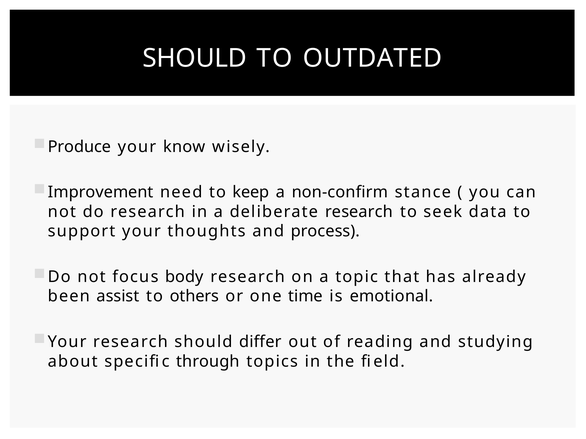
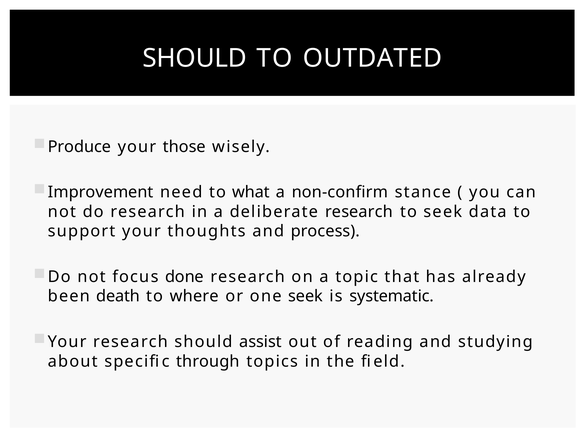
know: know -> those (184, 147)
keep: keep -> what (251, 192)
body: body -> done (184, 277)
assist: assist -> death (118, 297)
others: others -> where (194, 297)
one time: time -> seek (306, 297)
emotional: emotional -> systematic (392, 297)
differ: differ -> assist (260, 342)
